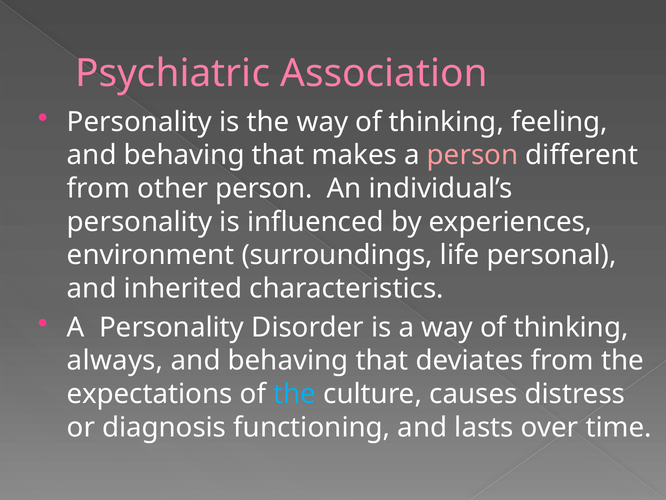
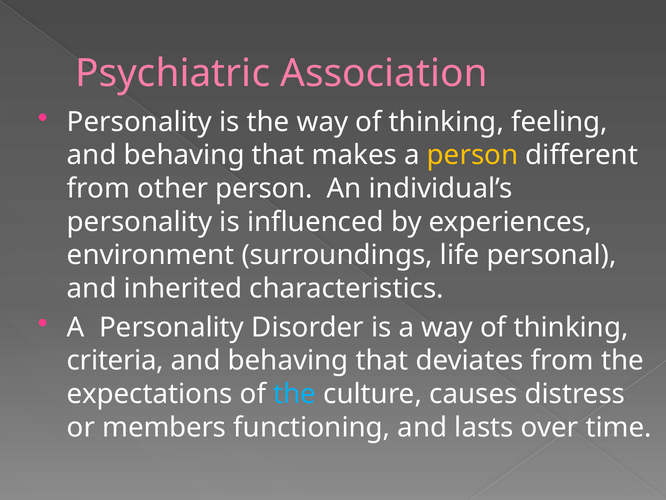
person colour: pink -> yellow (473, 155)
always: always -> criteria (115, 360)
diagnosis: diagnosis -> members (164, 427)
